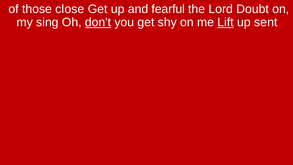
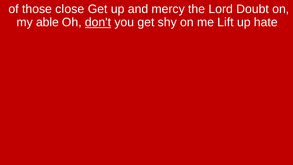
fearful: fearful -> mercy (168, 9)
sing: sing -> able (47, 22)
Lift underline: present -> none (226, 22)
sent: sent -> hate (266, 22)
